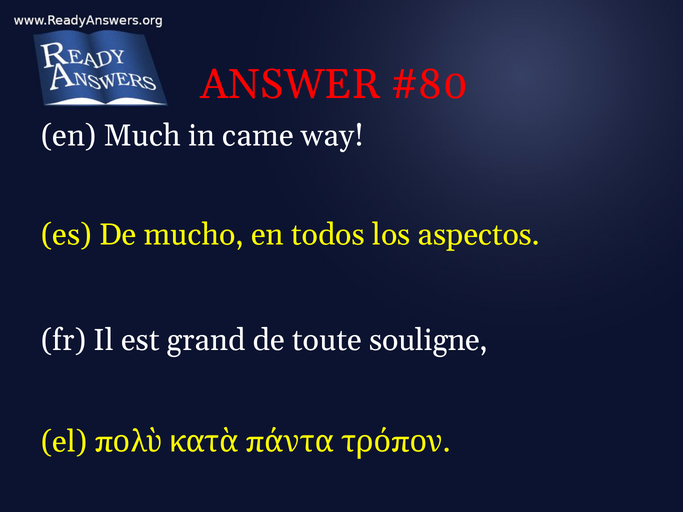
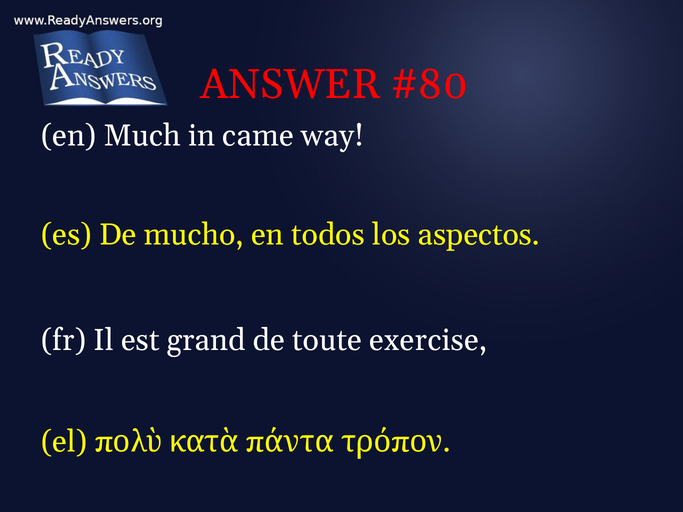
souligne: souligne -> exercise (428, 340)
